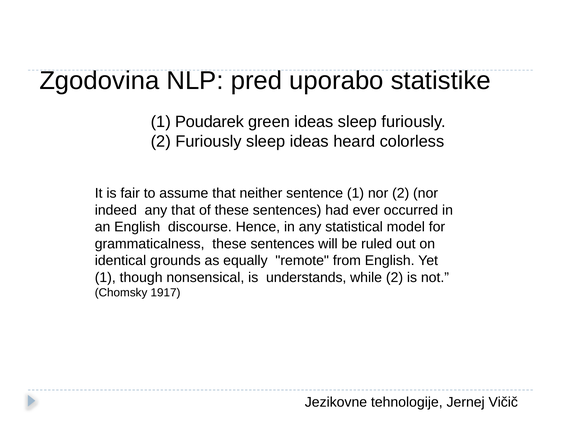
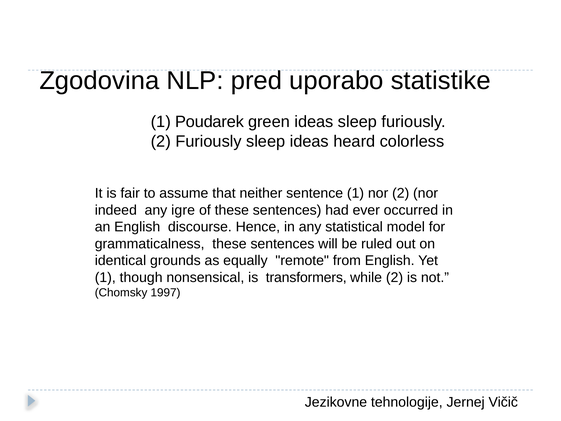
any that: that -> igre (183, 210)
understands: understands -> transformers (306, 277)
1917: 1917 -> 1997 (165, 293)
